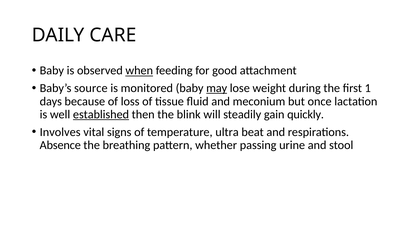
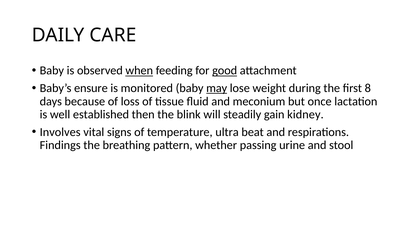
good underline: none -> present (225, 71)
source: source -> ensure (91, 88)
1: 1 -> 8 (368, 88)
established underline: present -> none (101, 115)
quickly: quickly -> kidney (305, 115)
Absence: Absence -> Findings (60, 145)
